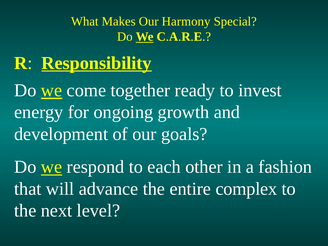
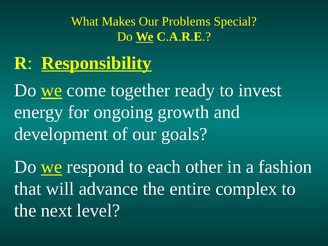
Harmony: Harmony -> Problems (186, 21)
